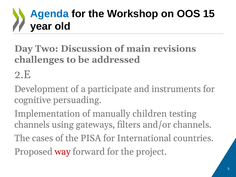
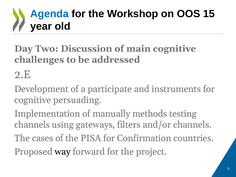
main revisions: revisions -> cognitive (174, 49)
children: children -> methods (150, 114)
International: International -> Confirmation (144, 138)
way colour: red -> black (63, 152)
